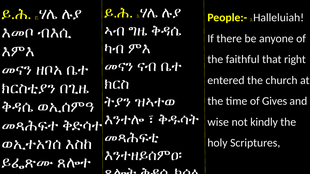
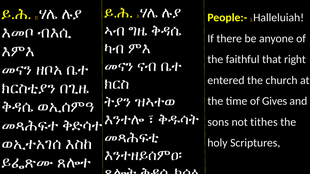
wise: wise -> sons (218, 122)
kindly: kindly -> tithes (264, 122)
